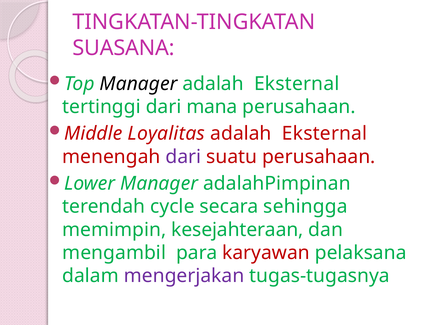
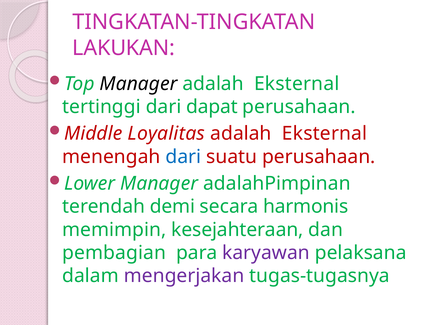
SUASANA: SUASANA -> LAKUKAN (124, 48)
mana: mana -> dapat (212, 107)
dari colour: purple -> blue (183, 157)
cycle: cycle -> demi (172, 207)
sehingga: sehingga -> harmonis (306, 207)
mengambil: mengambil -> pembagian (114, 253)
karyawan colour: red -> purple (266, 253)
